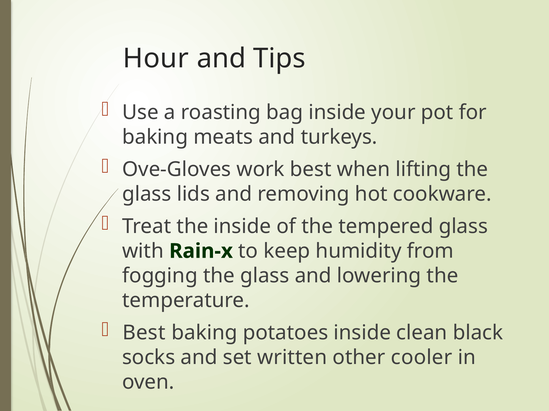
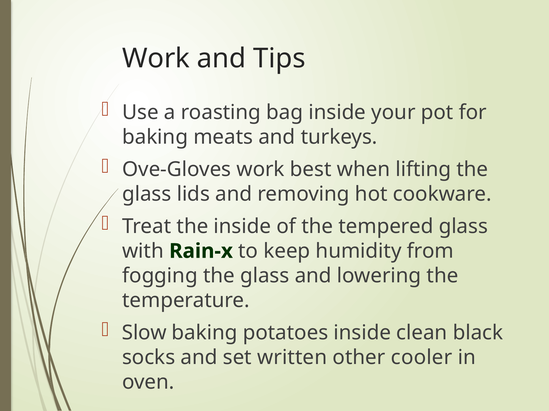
Hour: Hour -> Work (156, 59)
Best: Best -> Slow (144, 333)
